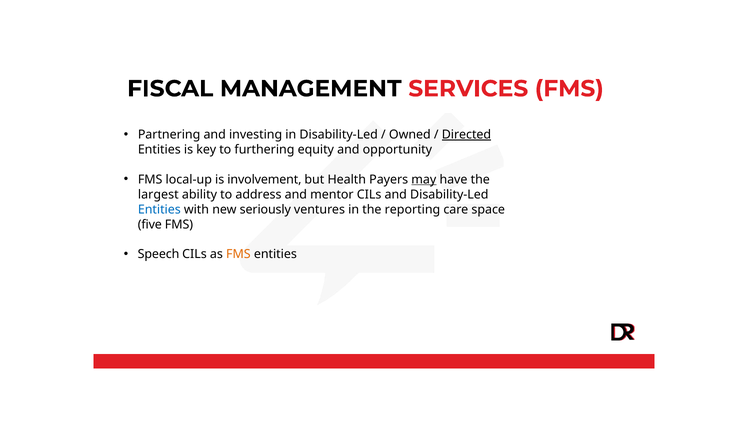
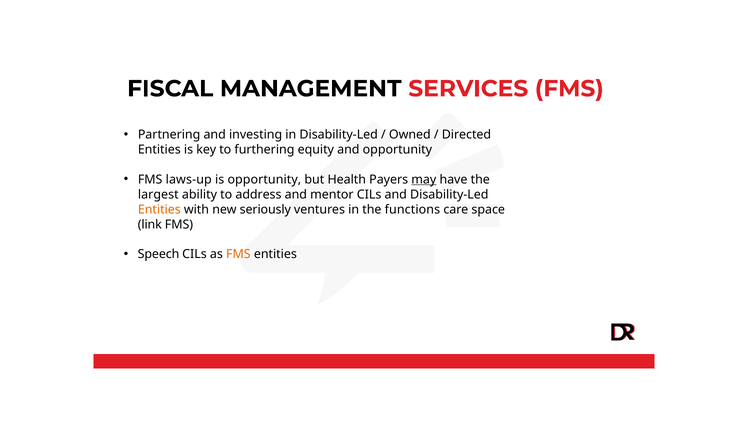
Directed underline: present -> none (466, 135)
local-up: local-up -> laws-up (189, 179)
is involvement: involvement -> opportunity (264, 179)
Entities colour: blue -> orange (159, 209)
reporting: reporting -> functions (412, 209)
five: five -> link (150, 224)
